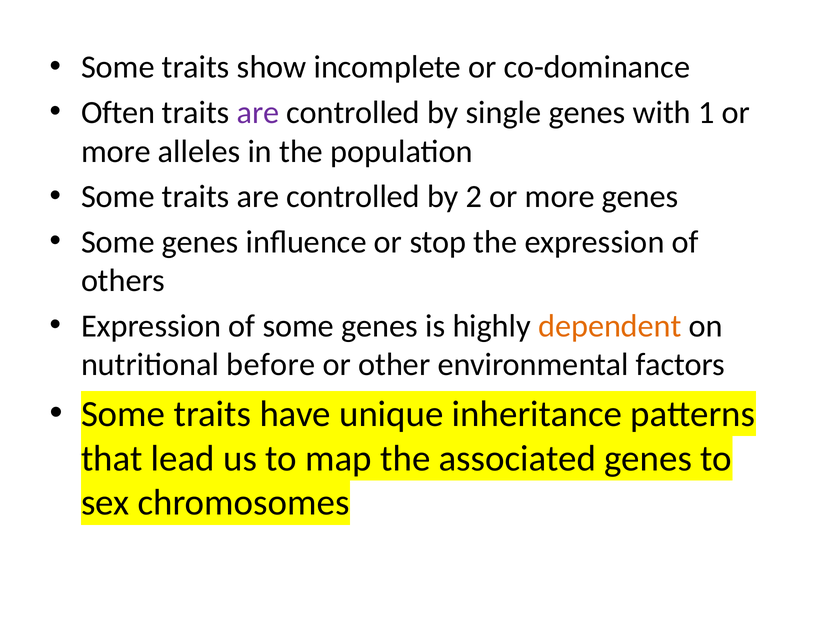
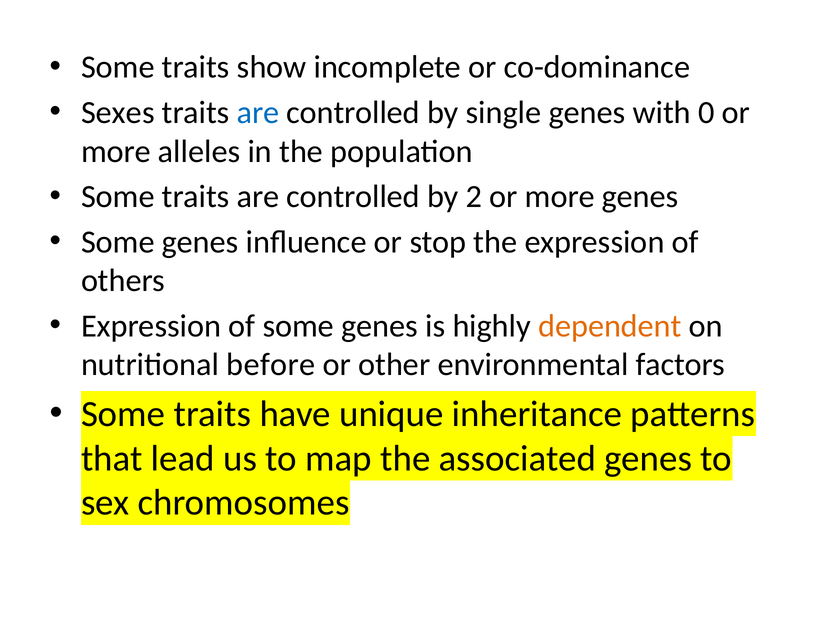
Often: Often -> Sexes (118, 113)
are colour: purple -> blue (258, 113)
1: 1 -> 0 (706, 113)
